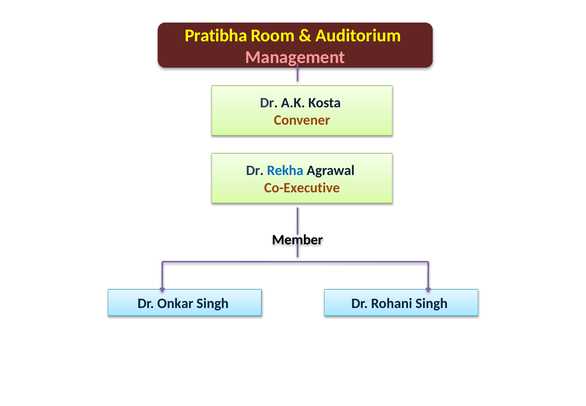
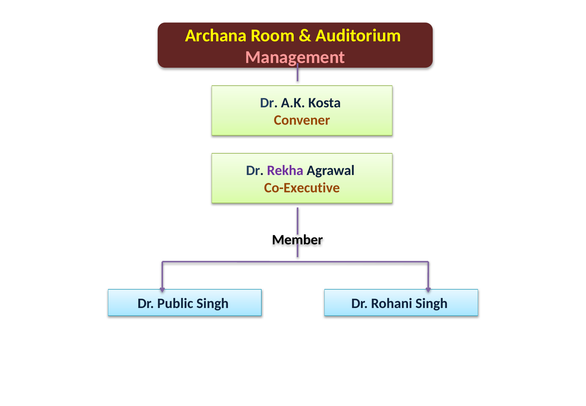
Pratibha: Pratibha -> Archana (216, 36)
Rekha colour: blue -> purple (285, 170)
Onkar: Onkar -> Public (175, 303)
